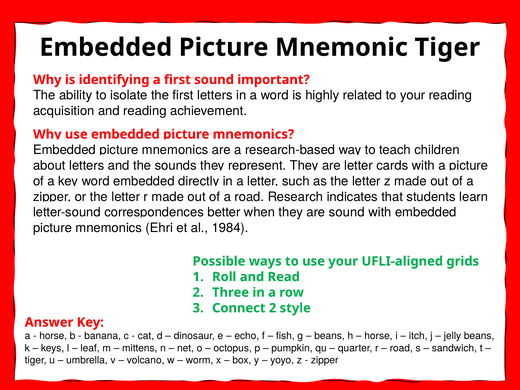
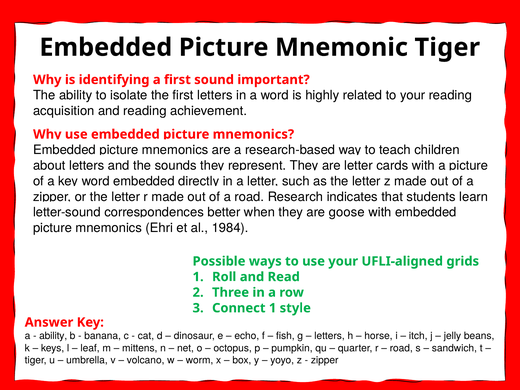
are sound: sound -> goose (347, 212)
Connect 2: 2 -> 1 (273, 308)
horse: horse -> ability (53, 336)
beans: beans -> letters (329, 336)
